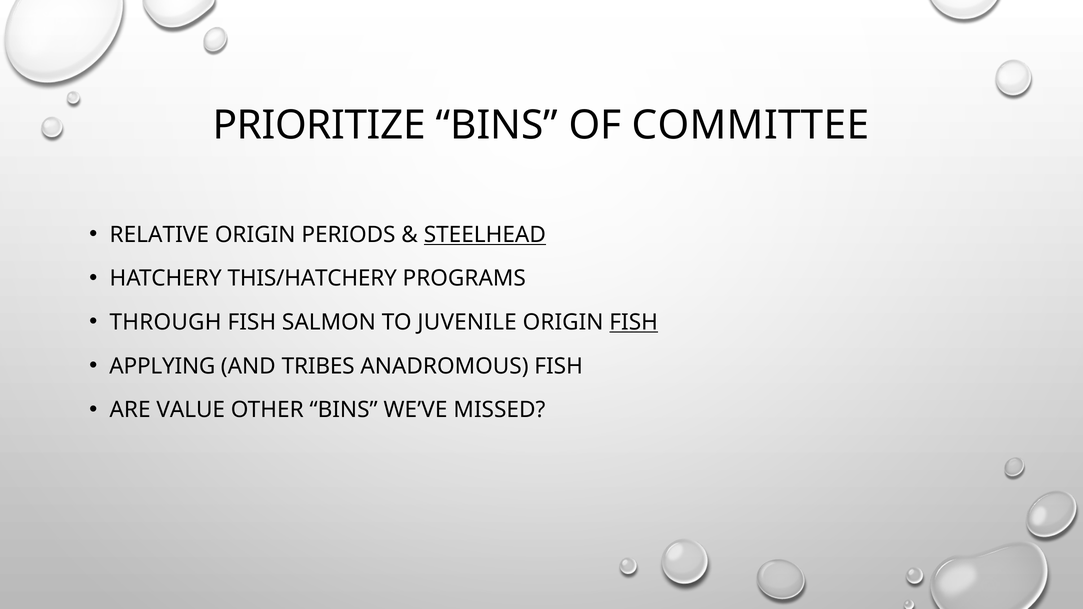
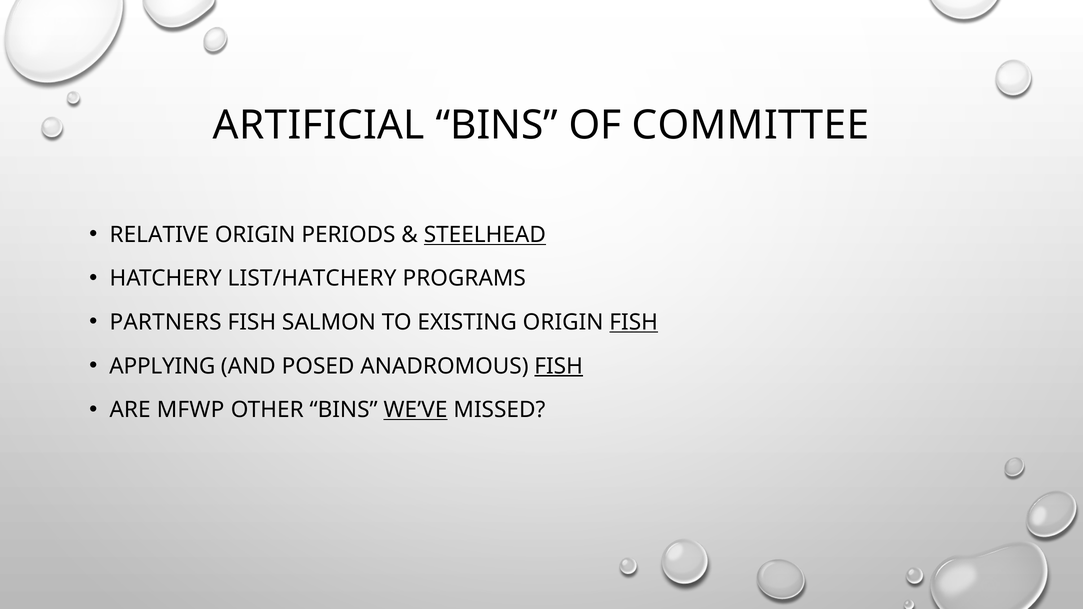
PRIORITIZE: PRIORITIZE -> ARTIFICIAL (319, 126)
THIS/HATCHERY: THIS/HATCHERY -> LIST/HATCHERY (312, 279)
THROUGH: THROUGH -> PARTNERS (166, 322)
JUVENILE: JUVENILE -> EXISTING (467, 322)
TRIBES: TRIBES -> POSED (318, 366)
FISH underline: none -> present (559, 366)
VALUE: VALUE -> MFWP (191, 410)
WE’VE underline: none -> present (416, 410)
